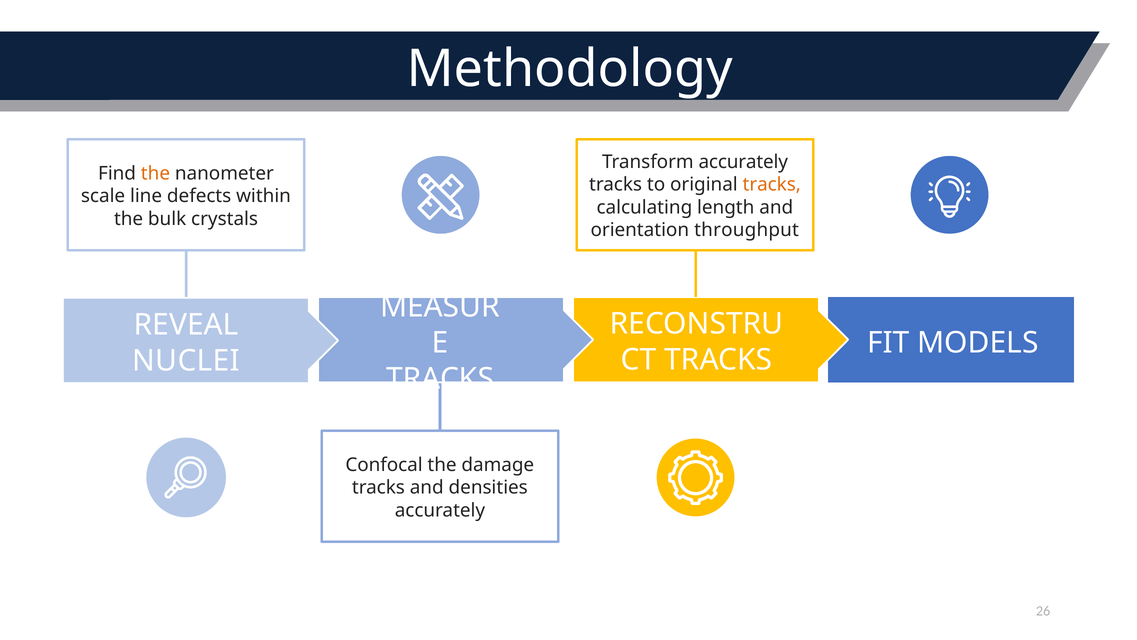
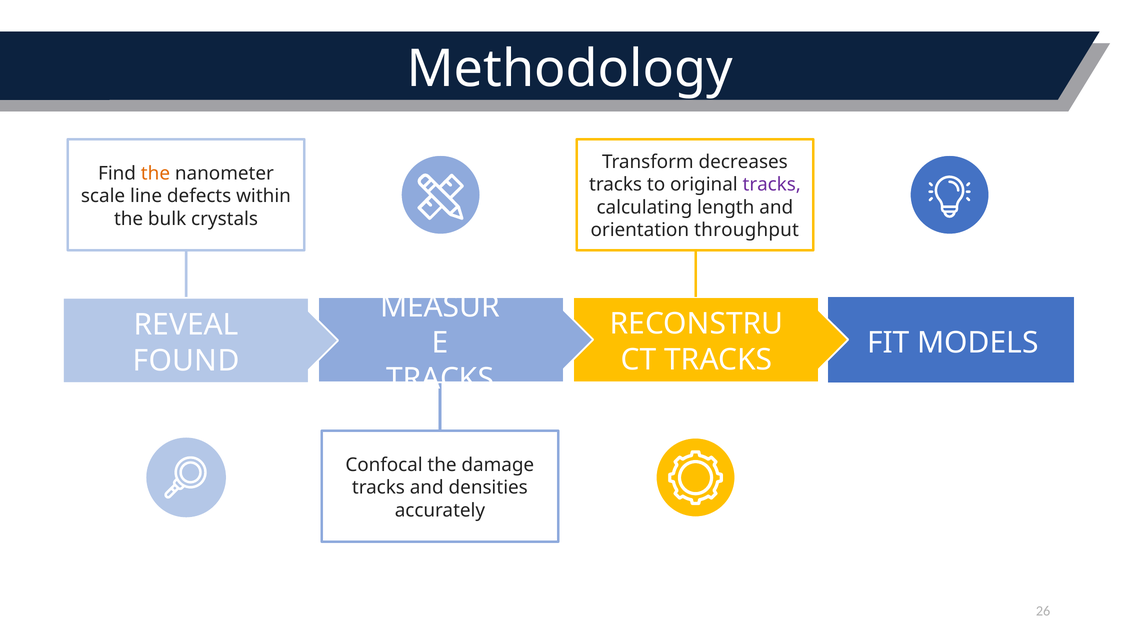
Transform accurately: accurately -> decreases (743, 162)
tracks colour: orange -> purple (772, 185)
NUCLEI: NUCLEI -> FOUND (186, 360)
